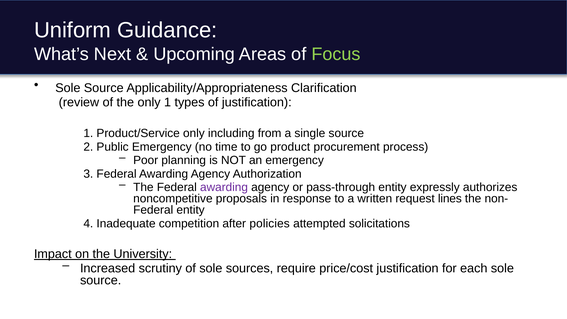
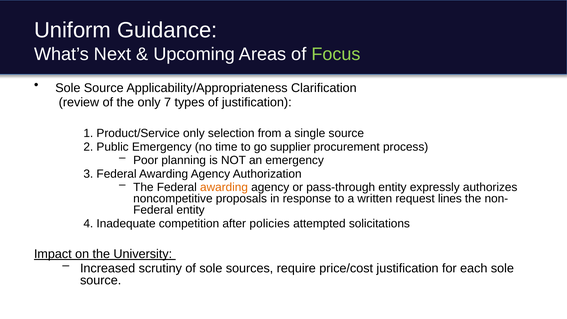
only 1: 1 -> 7 (168, 102)
including: including -> selection (231, 133)
product: product -> supplier (290, 147)
awarding colour: purple -> orange (224, 187)
